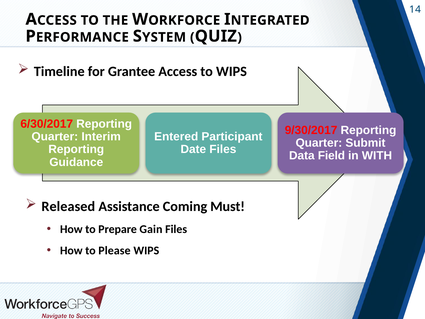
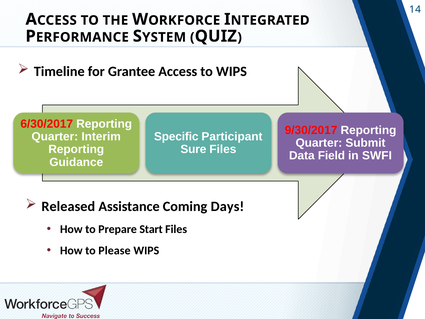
Entered: Entered -> Specific (176, 136)
Date: Date -> Sure (193, 149)
WITH: WITH -> SWFI (377, 156)
Must: Must -> Days (227, 206)
Gain: Gain -> Start (151, 229)
